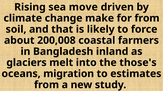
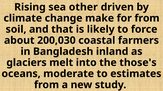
move: move -> other (83, 7)
200,008: 200,008 -> 200,030 (56, 41)
migration: migration -> moderate (69, 74)
